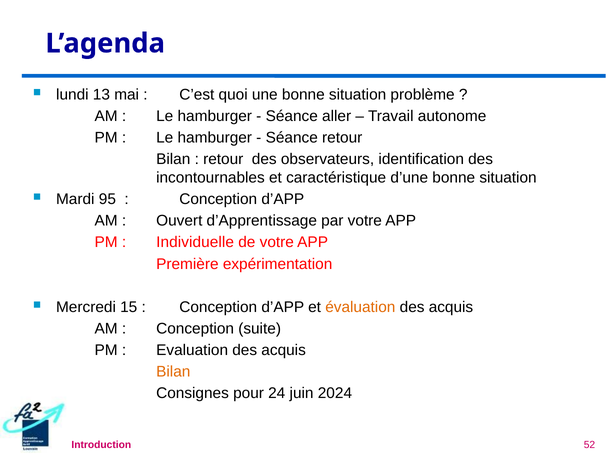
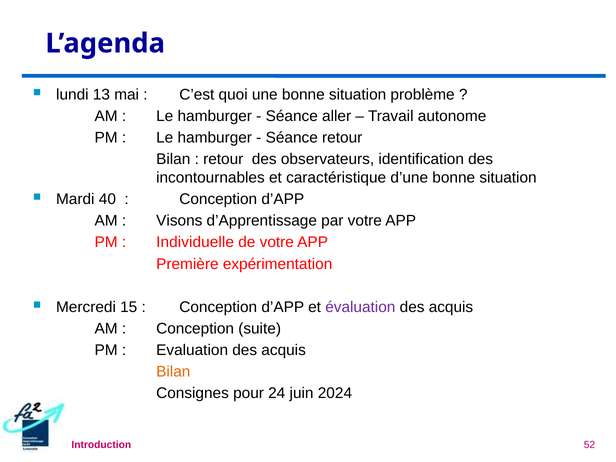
95: 95 -> 40 (107, 199)
Ouvert: Ouvert -> Visons (179, 221)
évaluation colour: orange -> purple (360, 307)
